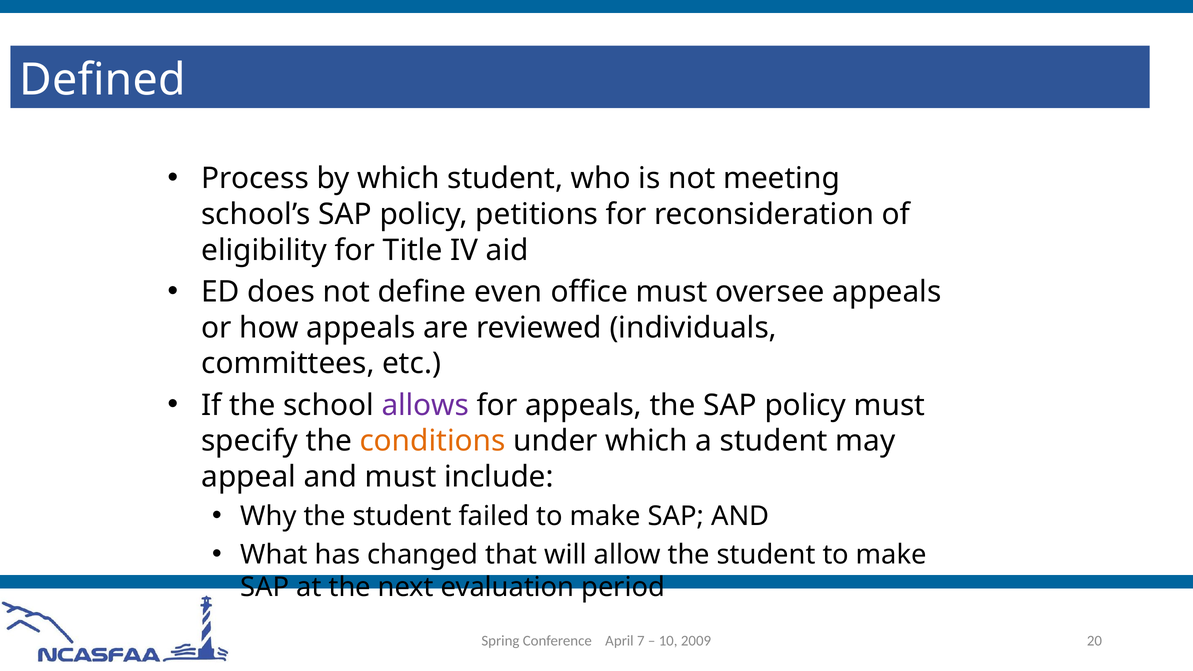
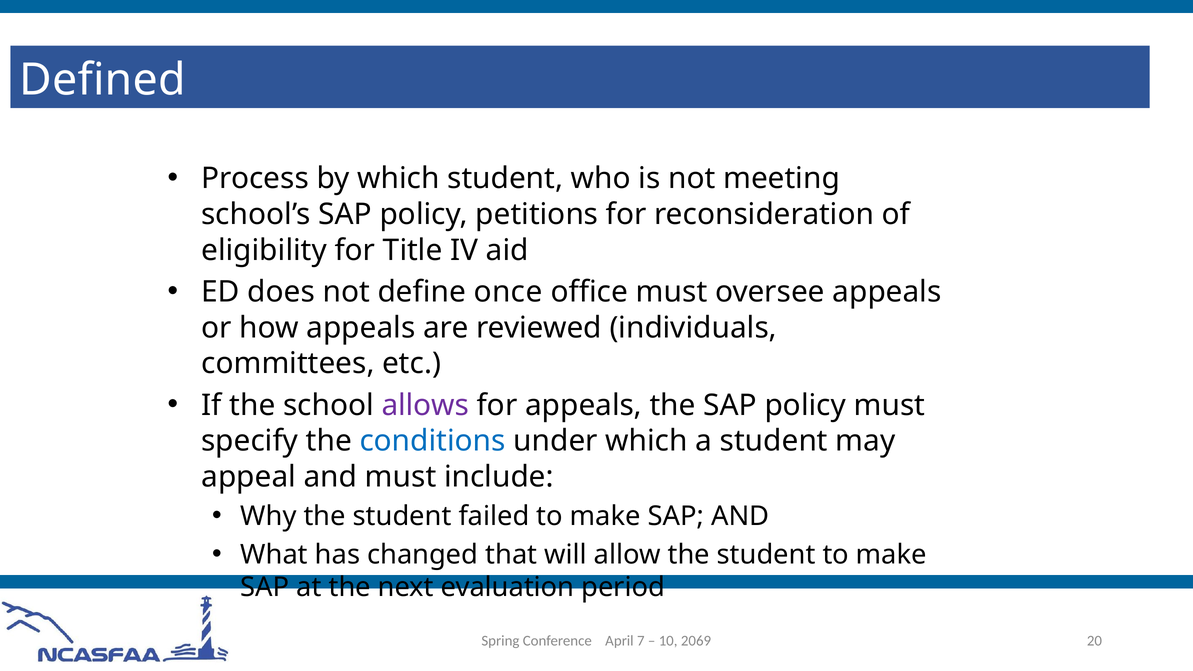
even: even -> once (508, 292)
conditions colour: orange -> blue (433, 441)
2009: 2009 -> 2069 (696, 641)
